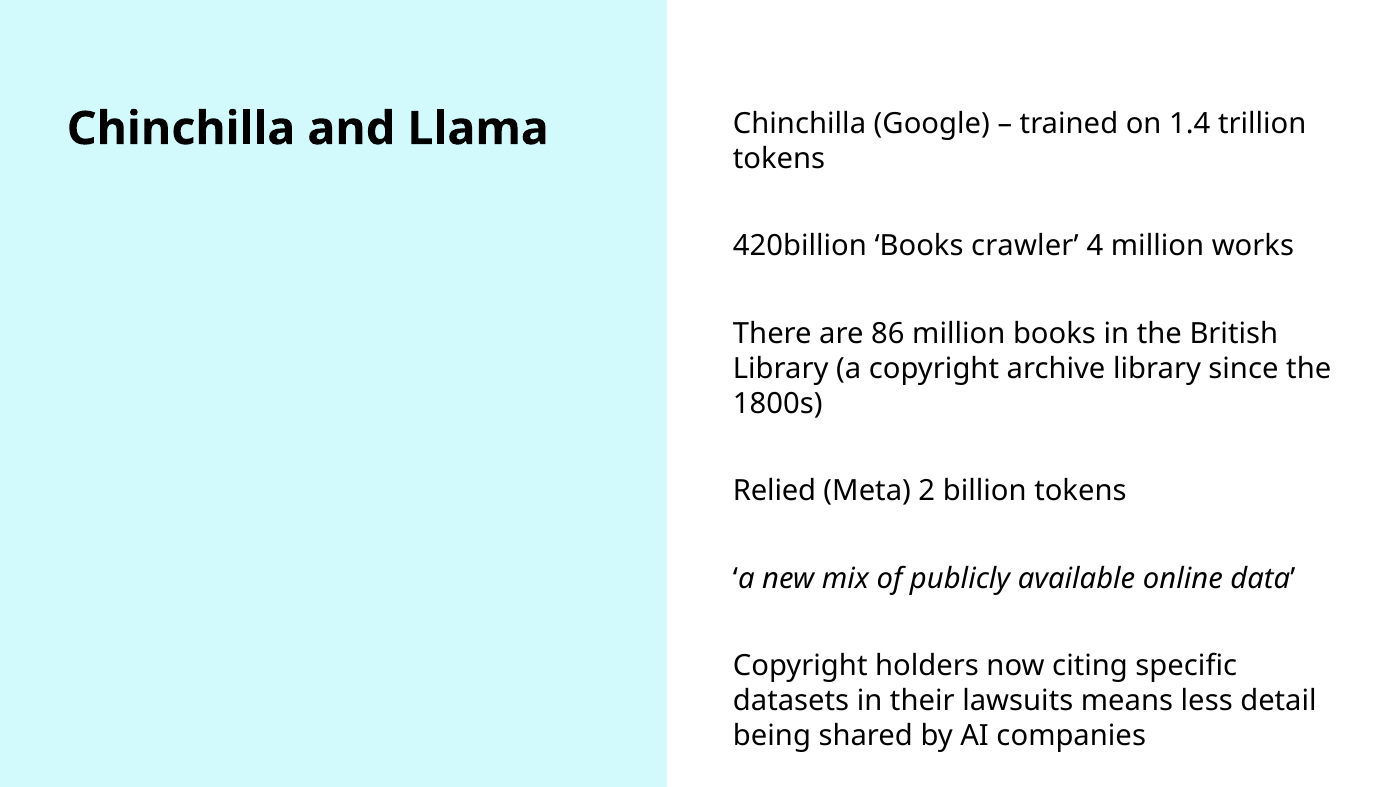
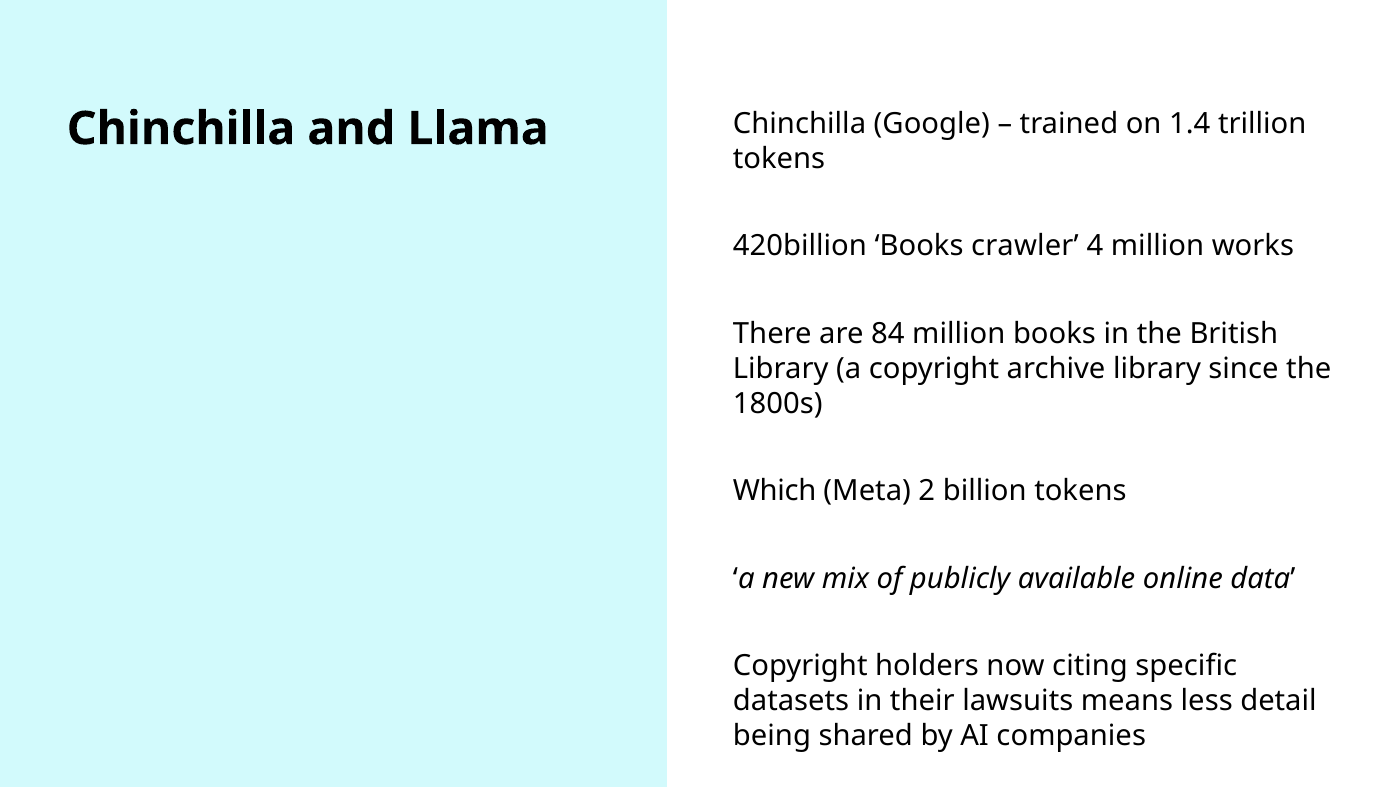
86: 86 -> 84 (888, 334)
Relied: Relied -> Which (775, 492)
